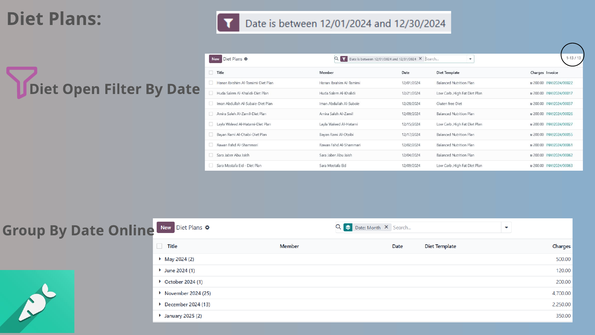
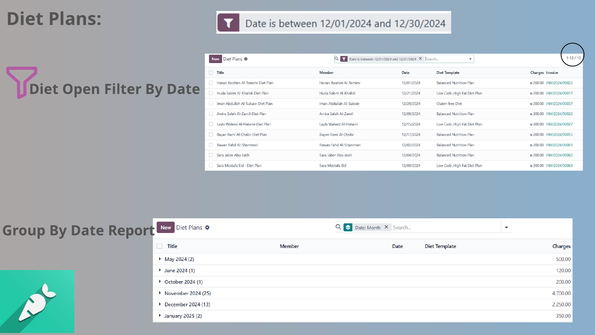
Online: Online -> Report (131, 230)
